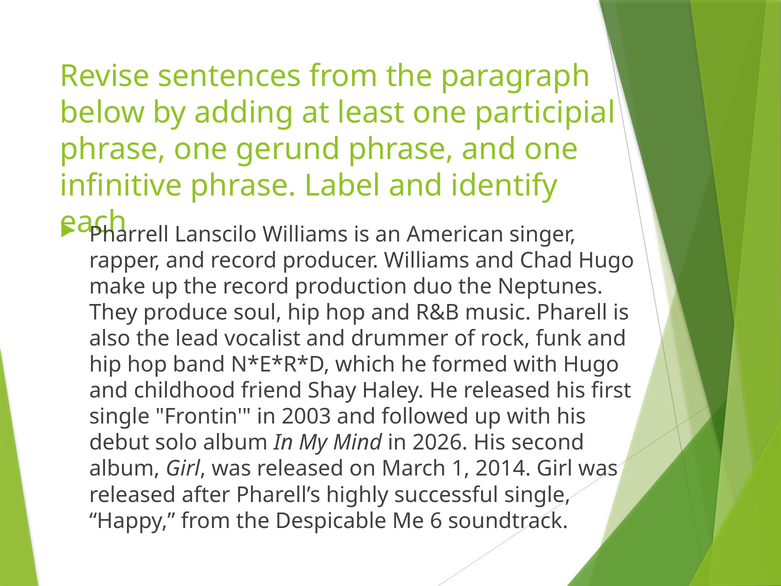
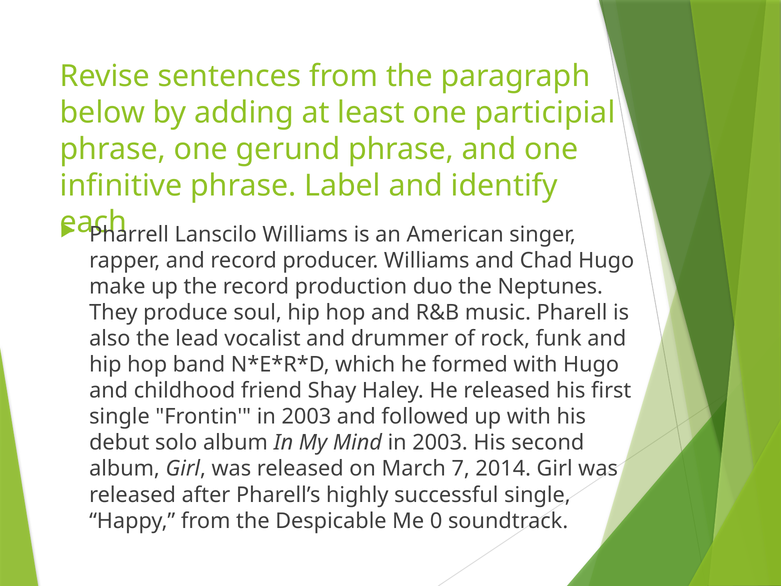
Mind in 2026: 2026 -> 2003 (440, 443)
1: 1 -> 7 (461, 469)
6: 6 -> 0 (436, 521)
